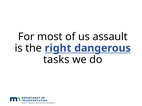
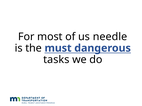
assault: assault -> needle (110, 37)
right: right -> must (58, 48)
